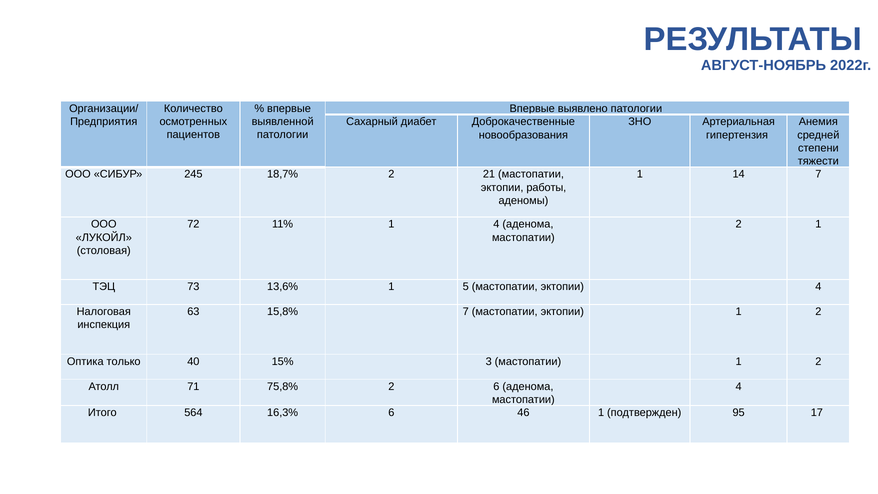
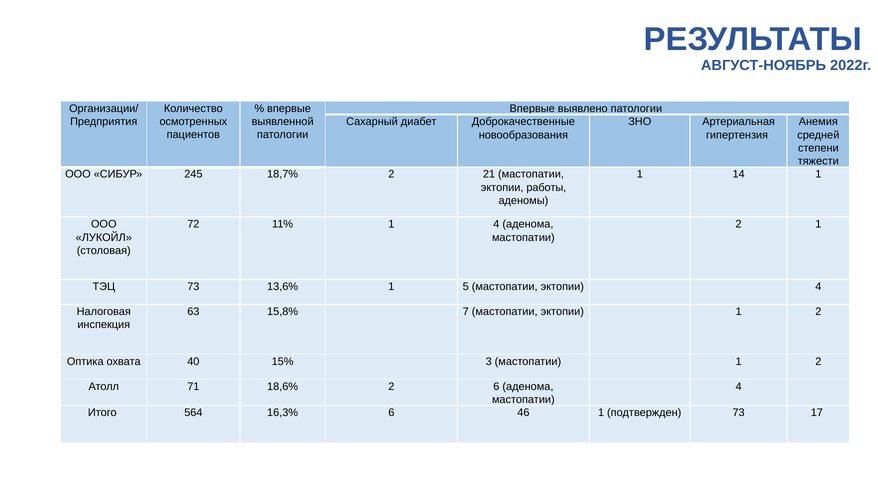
14 7: 7 -> 1 (818, 174)
только: только -> охвата (124, 361)
75,8%: 75,8% -> 18,6% (283, 386)
подтвержден 95: 95 -> 73 (739, 413)
